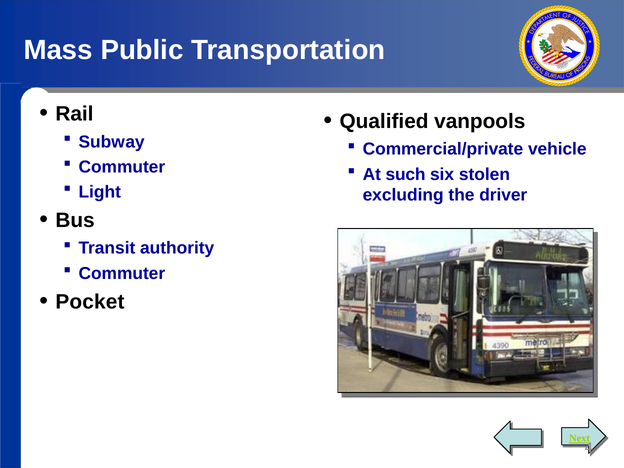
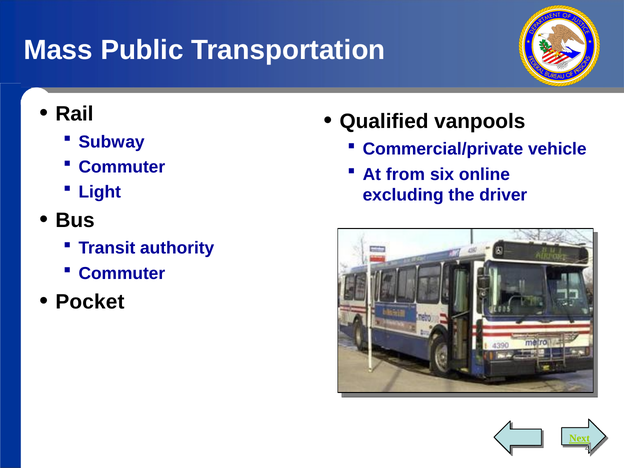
such: such -> from (405, 174)
stolen: stolen -> online (484, 174)
